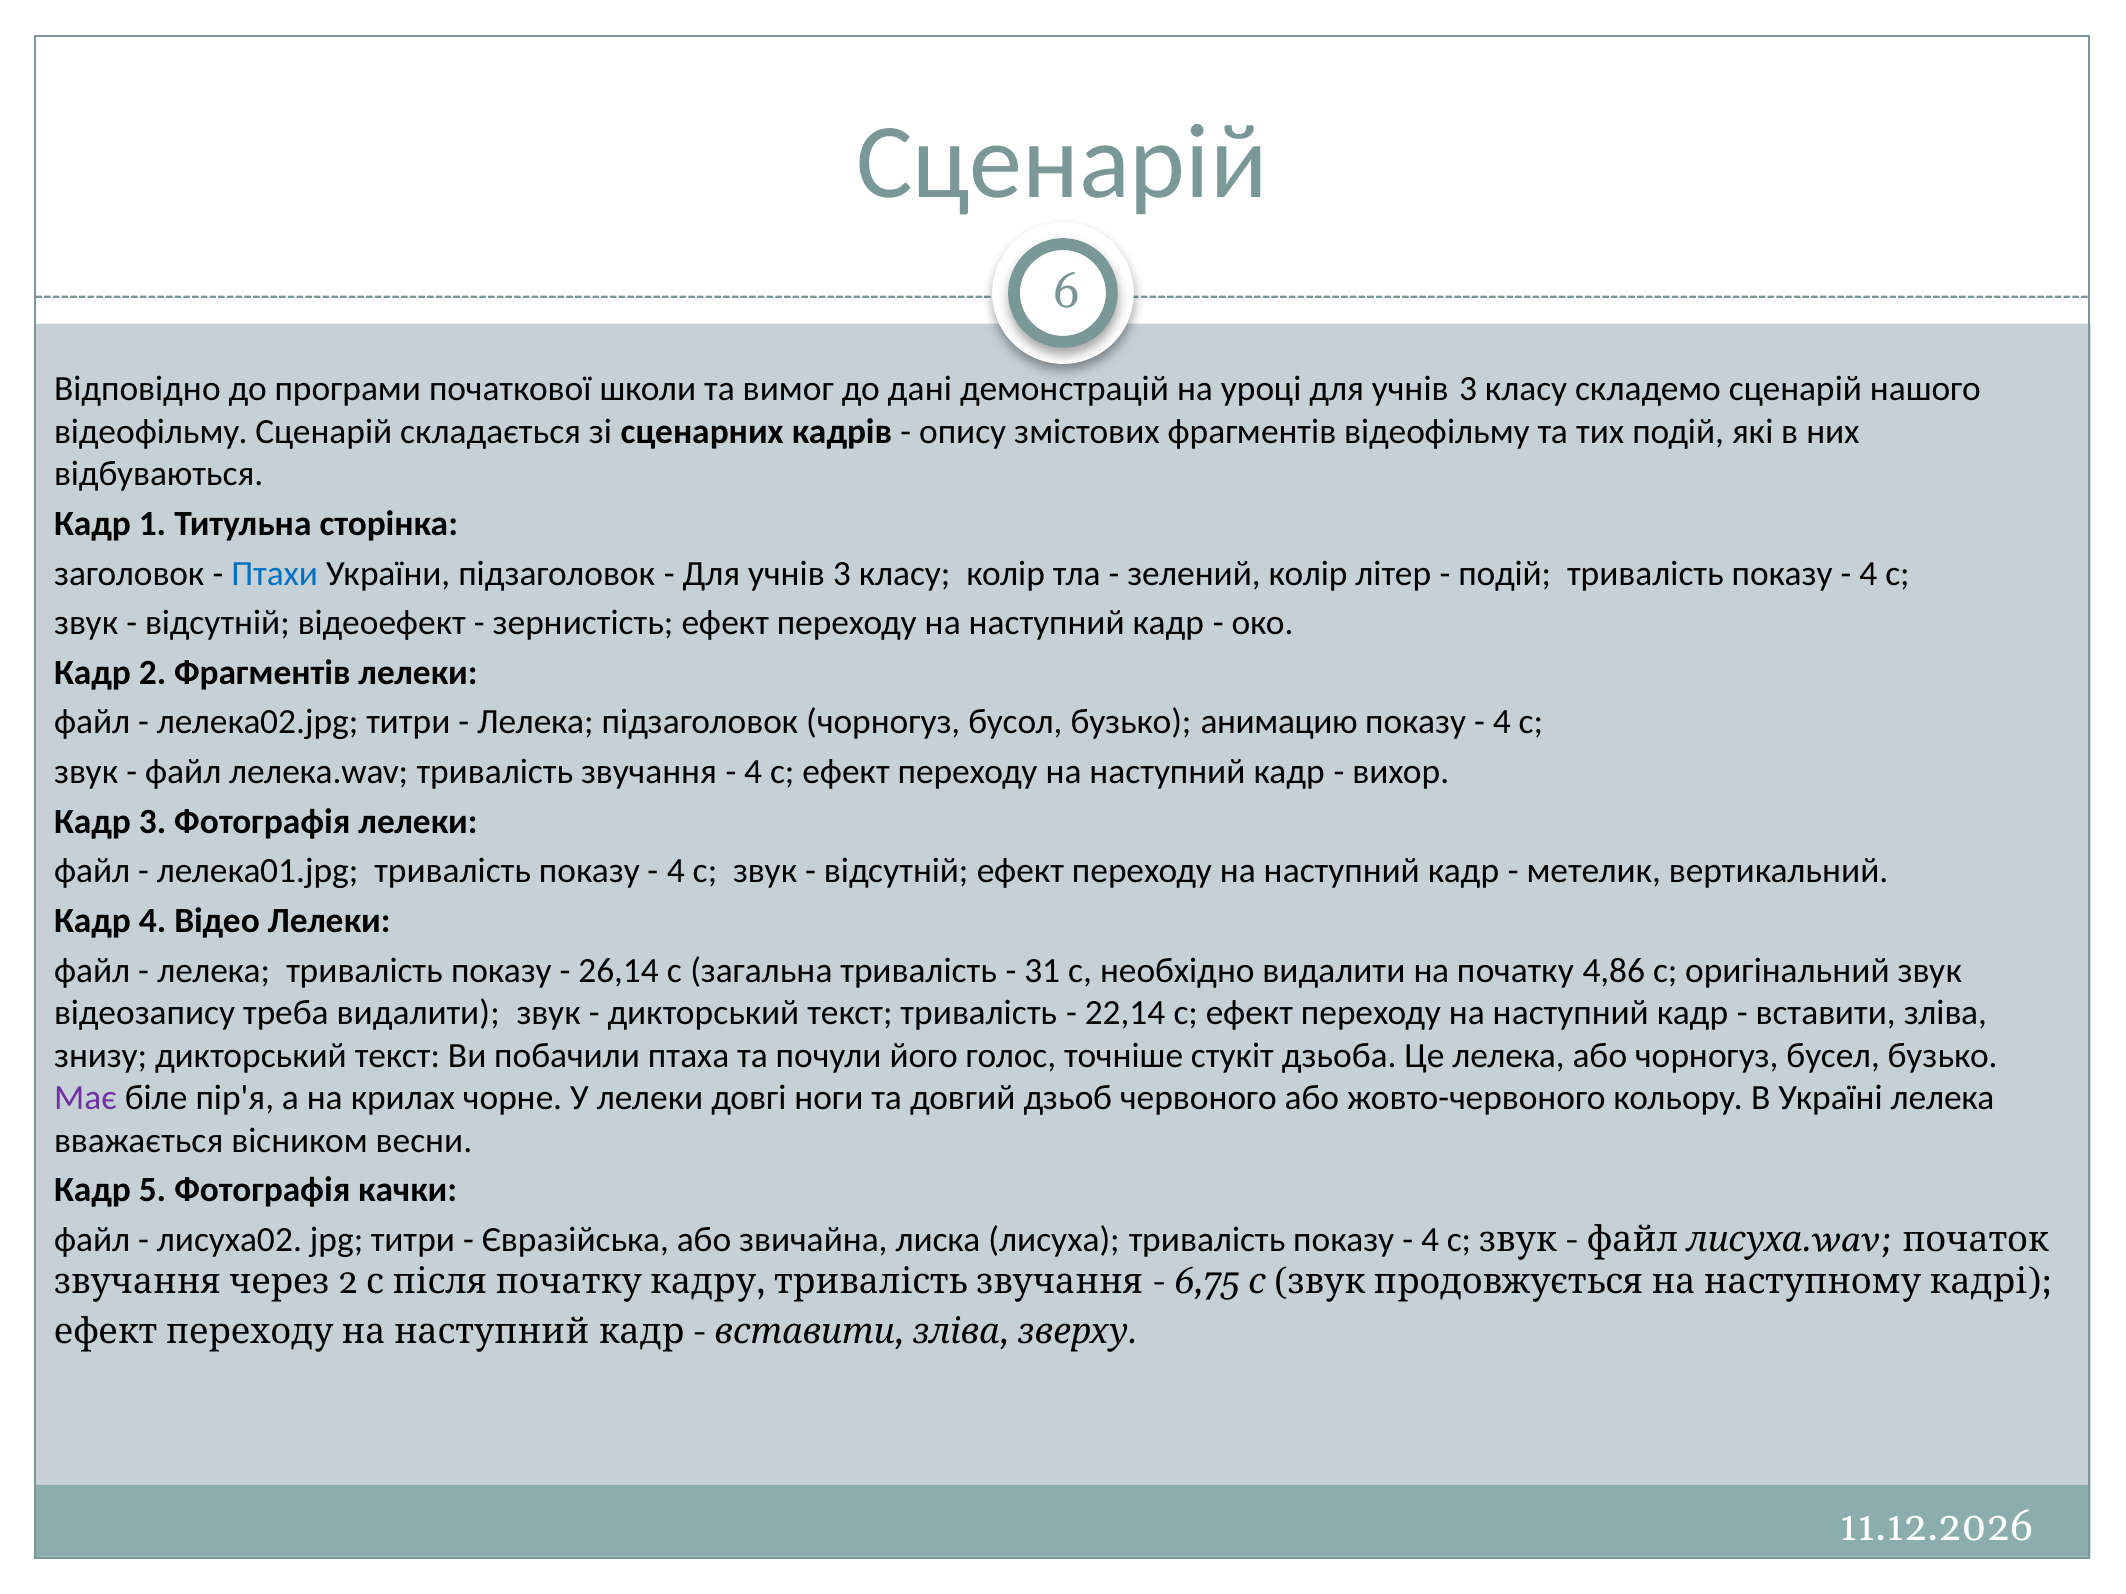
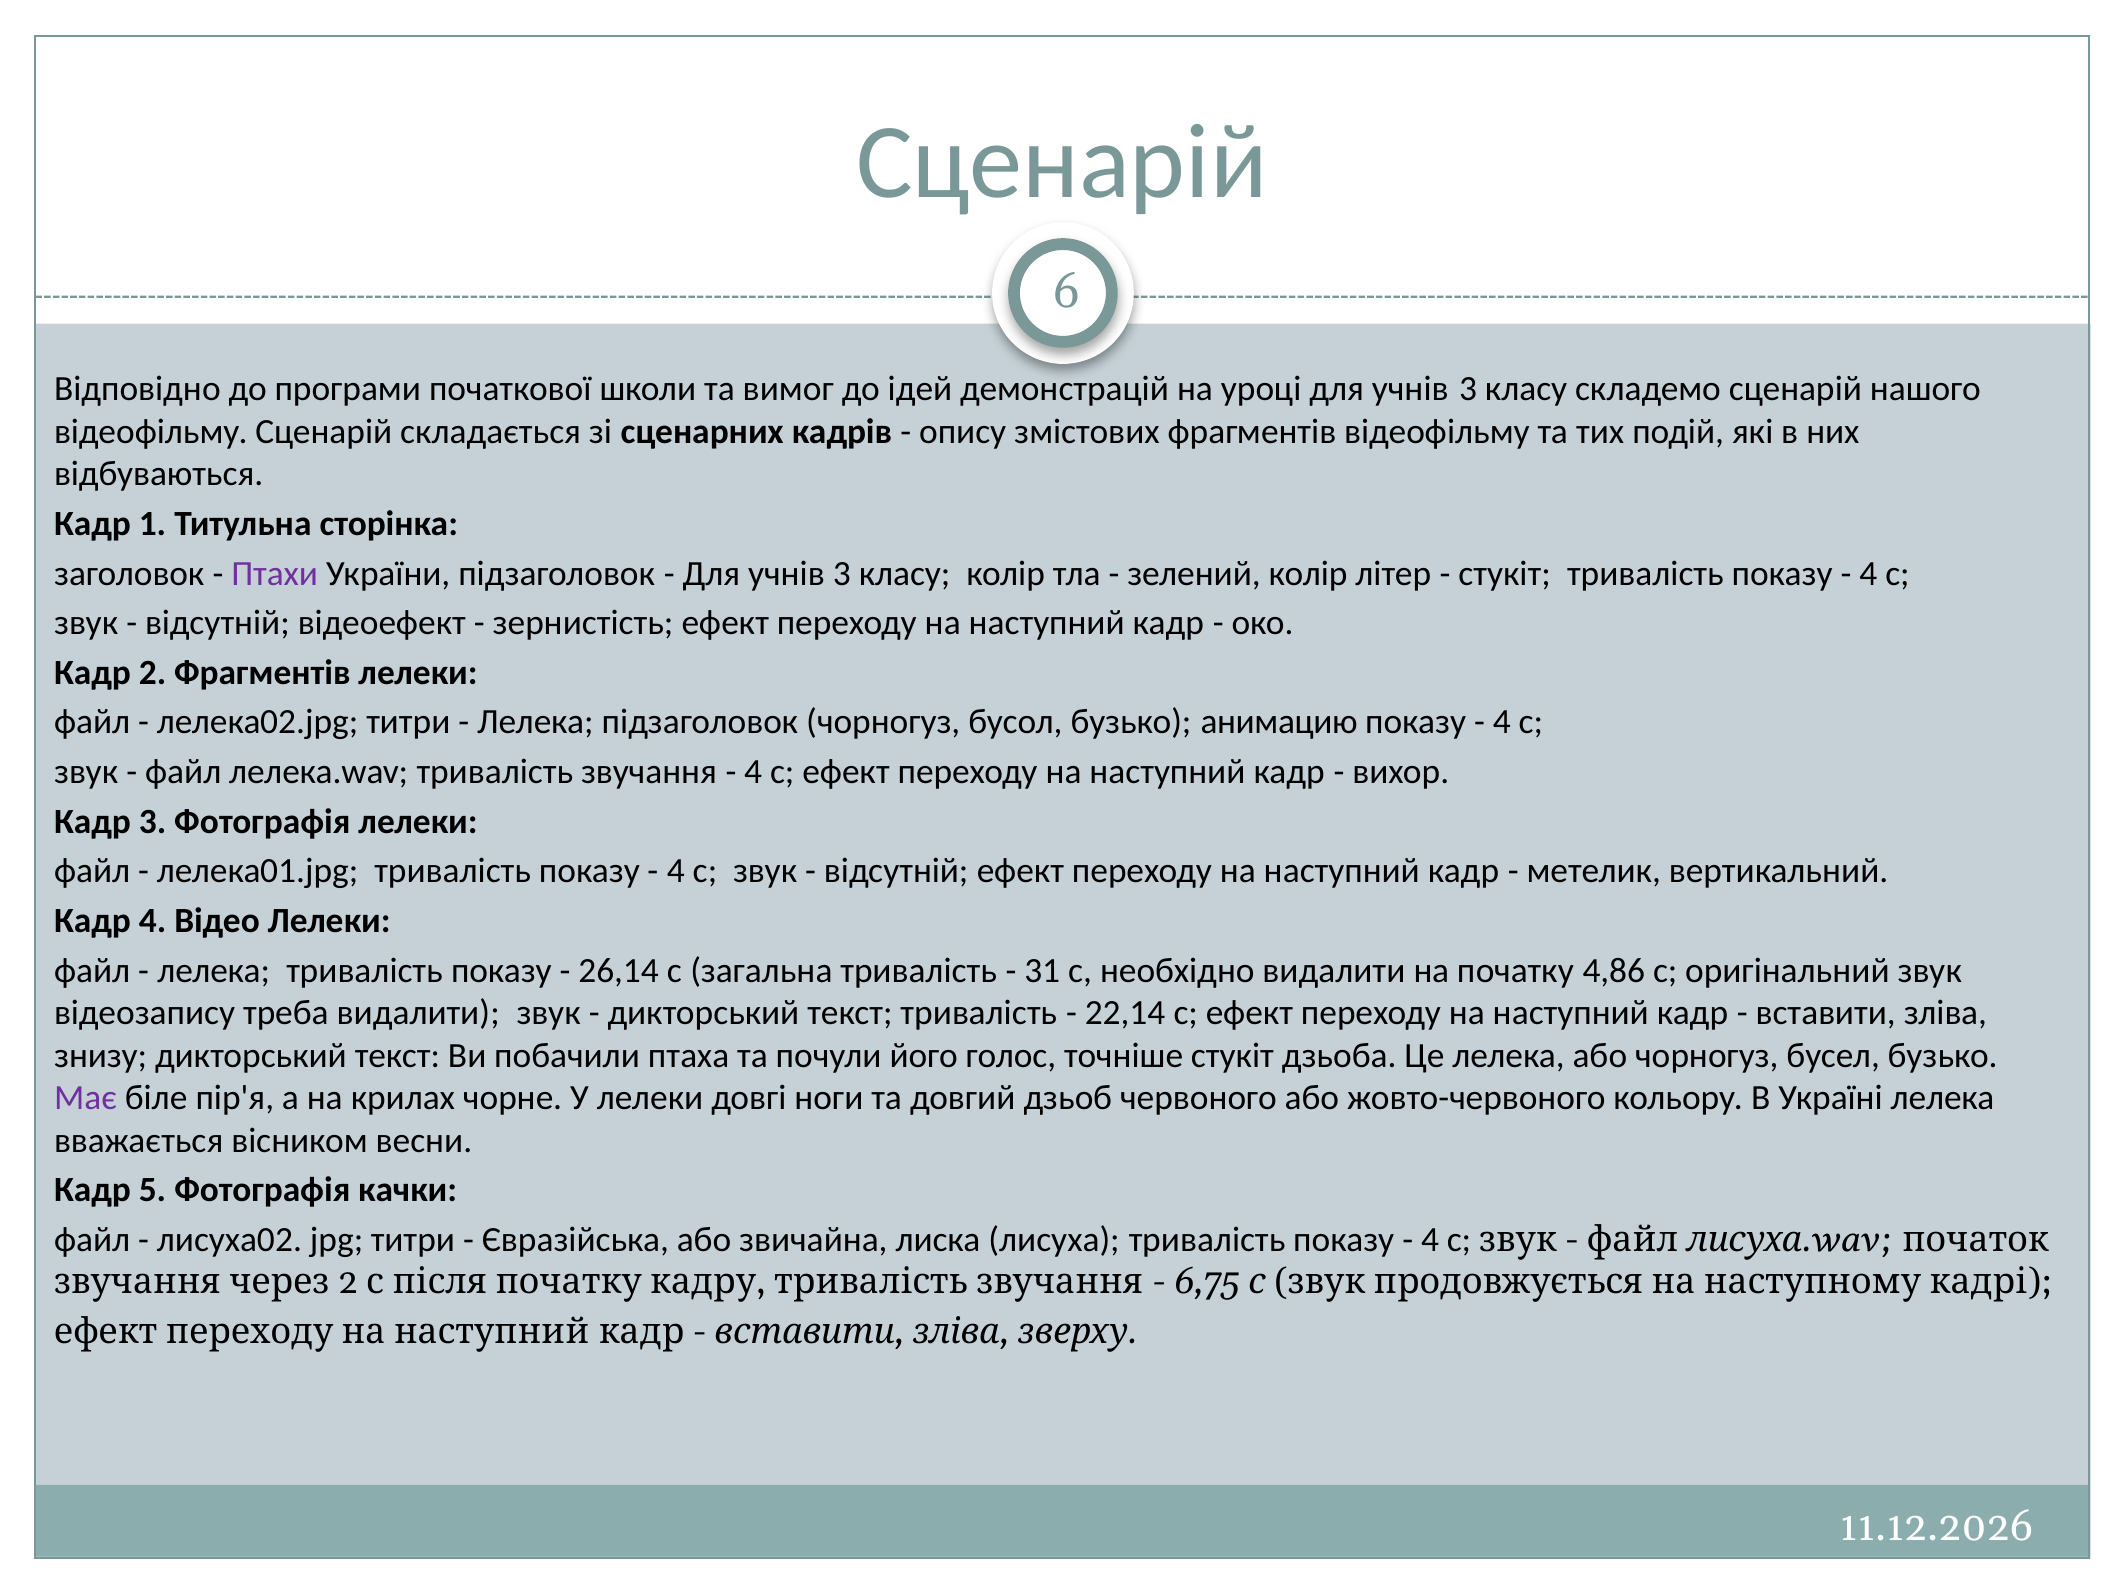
дані: дані -> ідей (920, 389)
Птахи colour: blue -> purple (275, 574)
подій: подій -> стукіт (1505, 574)
